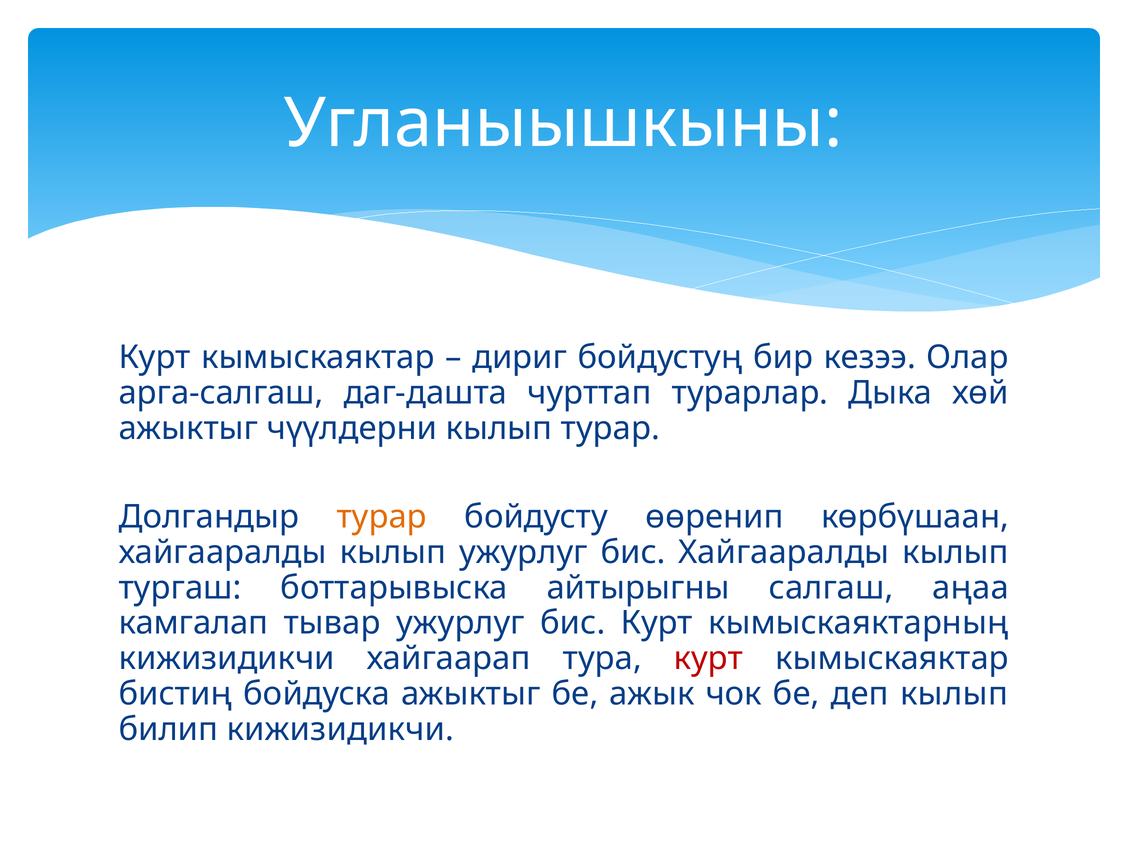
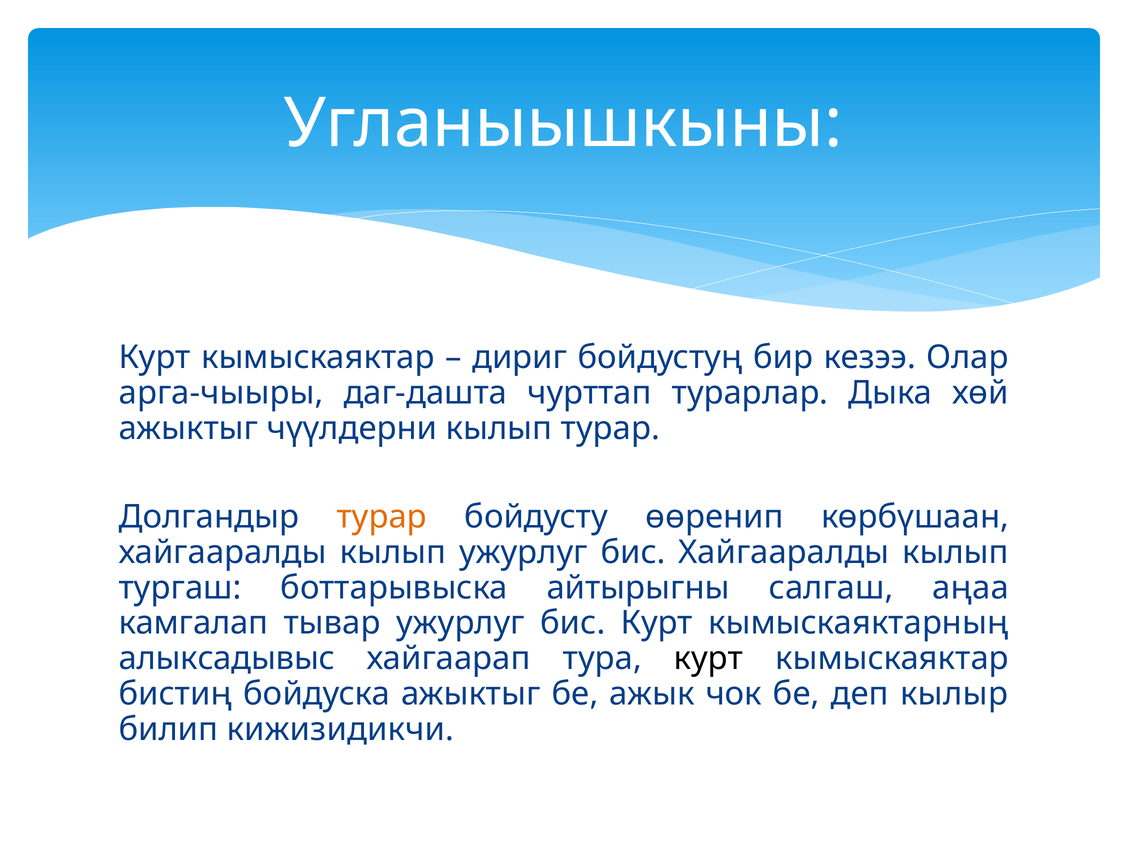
арга-салгаш: арга-салгаш -> арга-чыыры (221, 393)
кижизидикчи: кижизидикчи -> алыксадывыс (227, 659)
курт colour: red -> black (708, 659)
деп кылып: кылып -> кылыр (954, 694)
